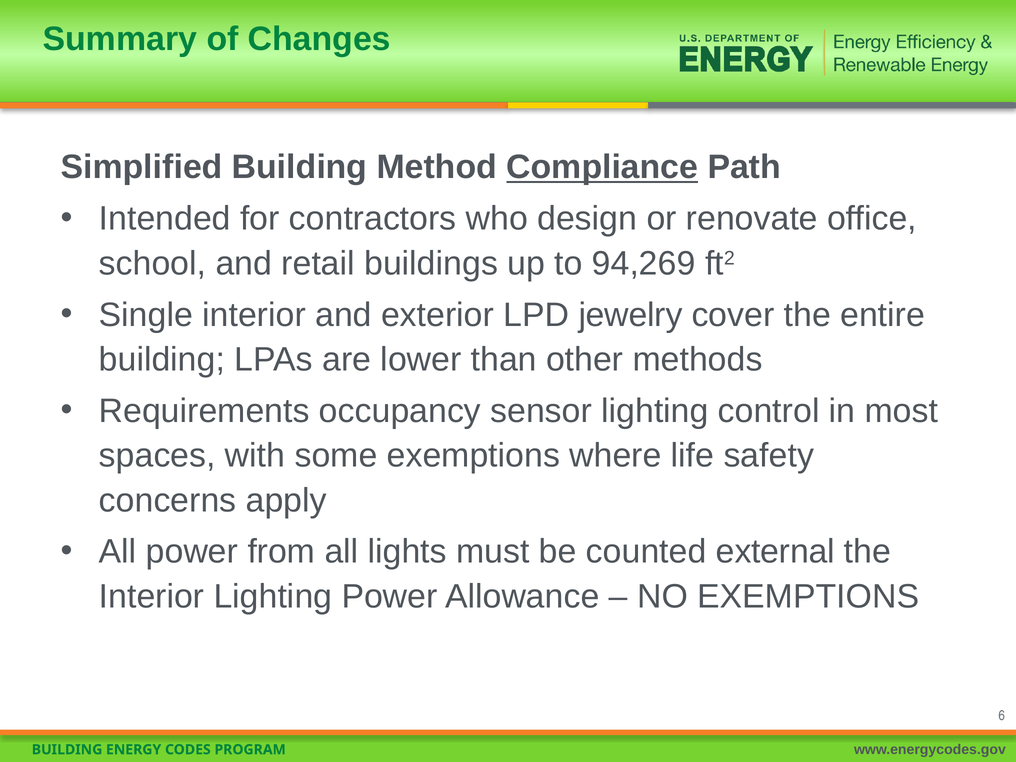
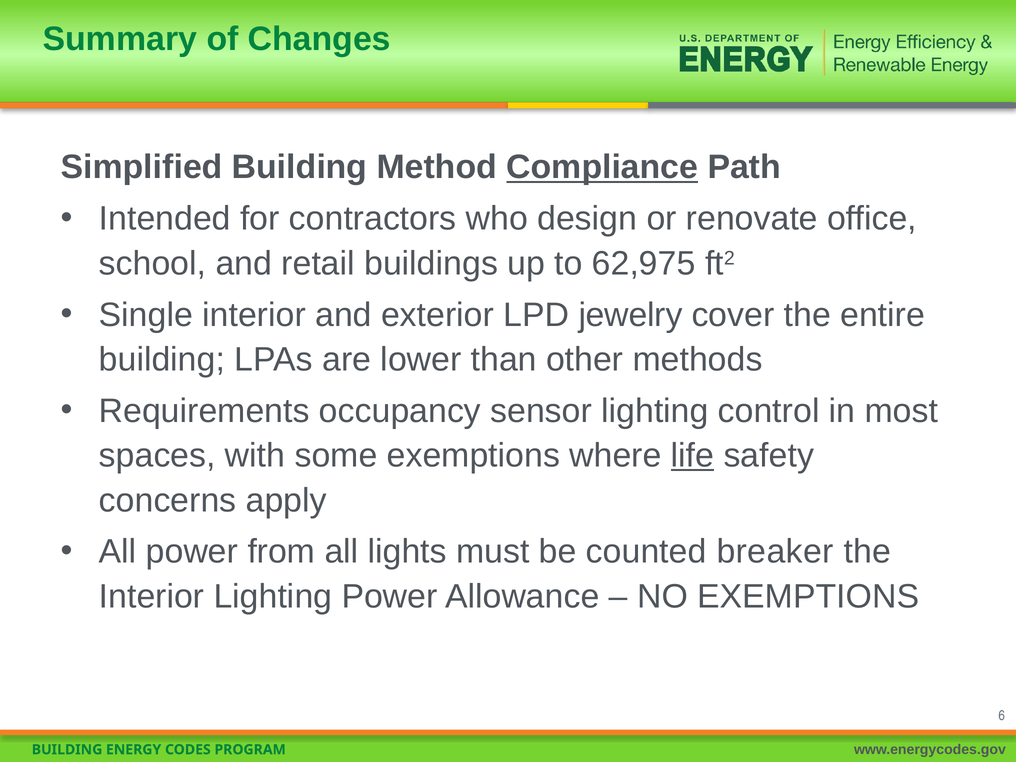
94,269: 94,269 -> 62,975 (644, 263)
life underline: none -> present (693, 456)
external: external -> breaker (775, 552)
